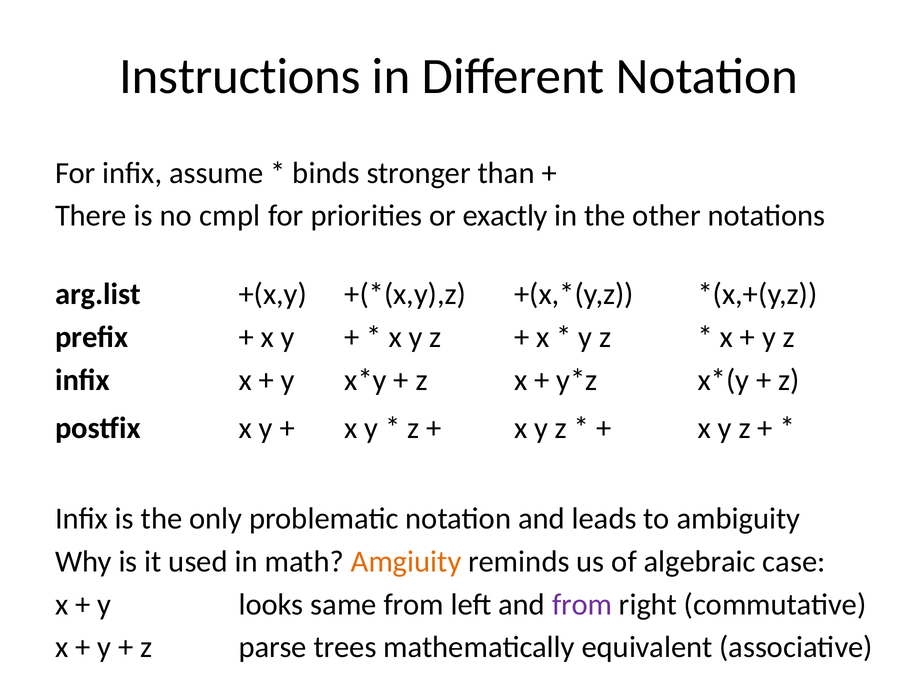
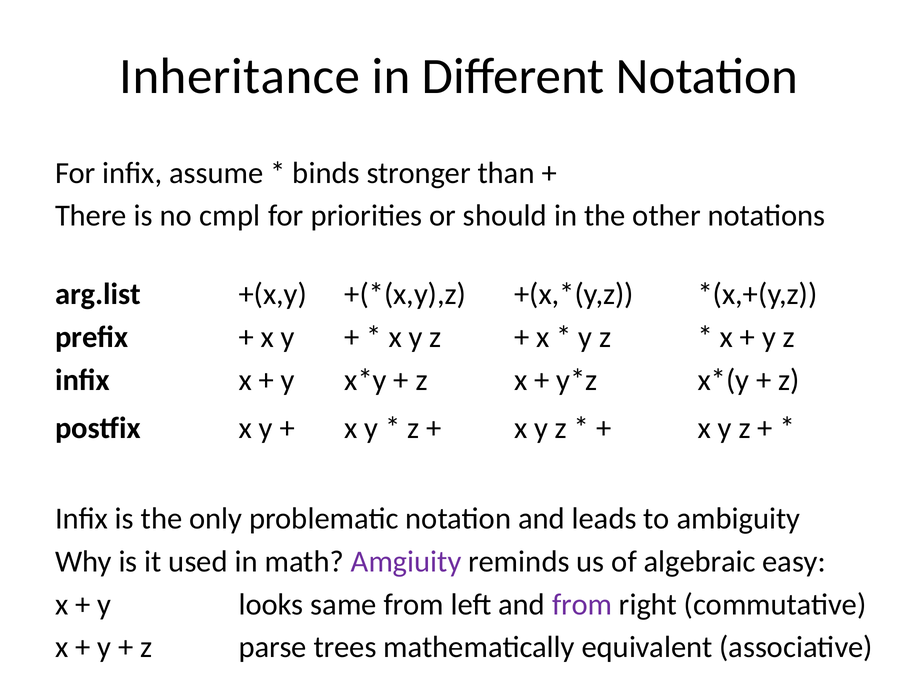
Instructions: Instructions -> Inheritance (240, 77)
exactly: exactly -> should (505, 216)
Amgiuity colour: orange -> purple (406, 561)
case: case -> easy (794, 561)
